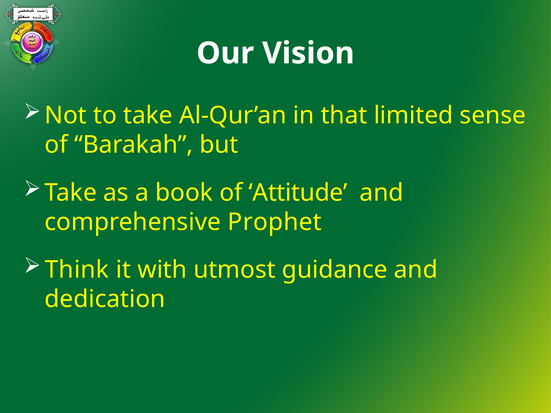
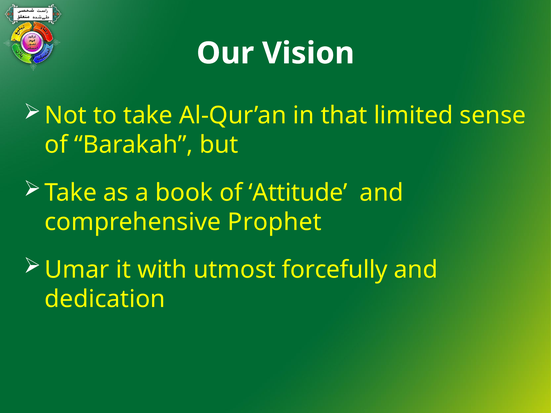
Think: Think -> Umar (77, 270)
guidance: guidance -> forcefully (335, 270)
